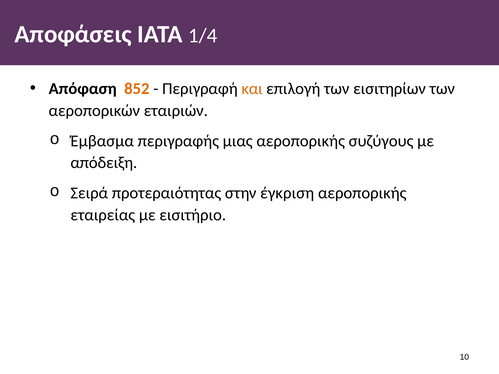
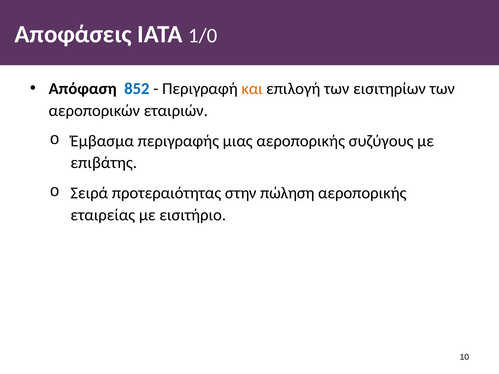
1/4: 1/4 -> 1/0 (203, 36)
852 colour: orange -> blue (137, 89)
απόδειξη: απόδειξη -> επιβάτης (104, 163)
έγκριση: έγκριση -> πώληση (287, 193)
